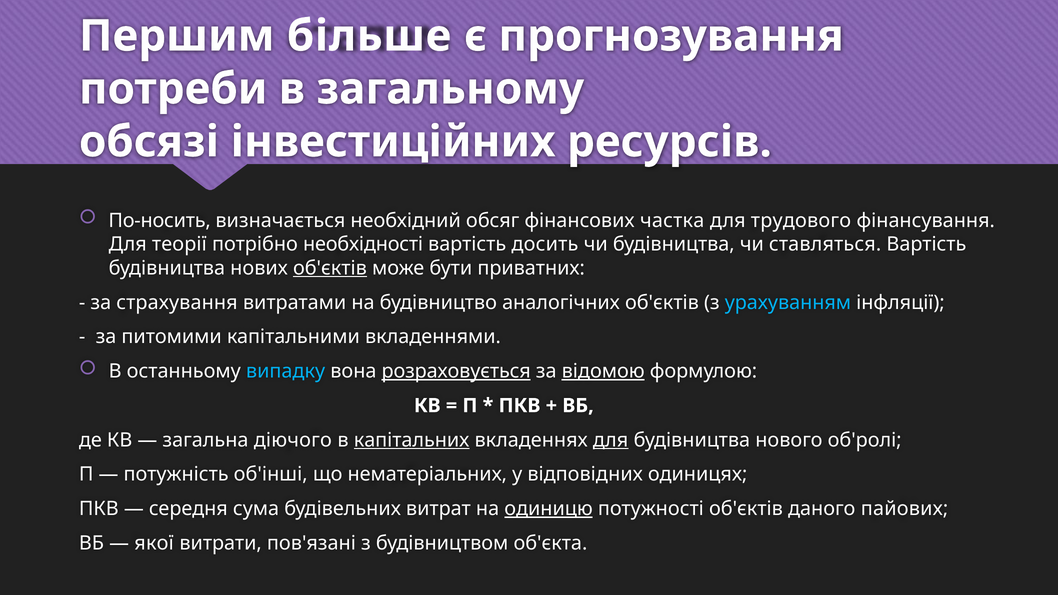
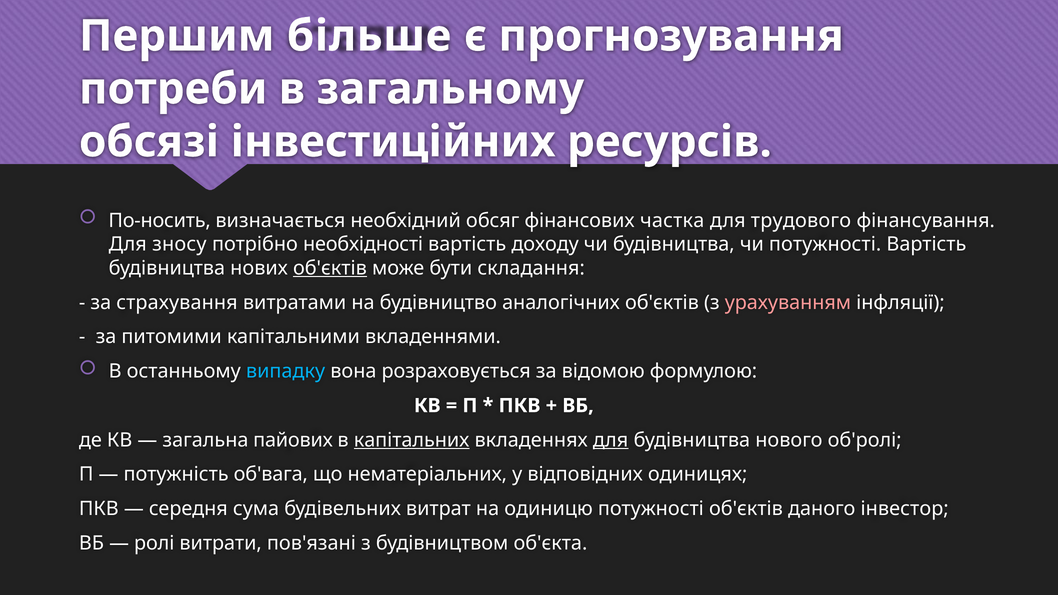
теорії: теорії -> зносу (179, 244)
досить: досить -> доходу (545, 244)
чи ставляться: ставляться -> потужності (825, 244)
приватних: приватних -> складання (531, 268)
урахуванням colour: light blue -> pink (788, 303)
розраховується underline: present -> none (456, 371)
відомою underline: present -> none (603, 371)
діючого: діючого -> пайових (293, 440)
об'інші: об'інші -> об'вага (271, 475)
одиницю underline: present -> none (549, 509)
пайових: пайових -> інвестор (905, 509)
якої: якої -> ролі (154, 543)
